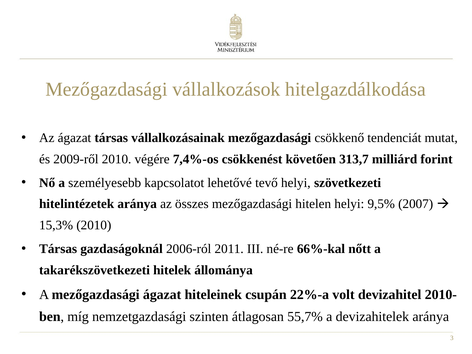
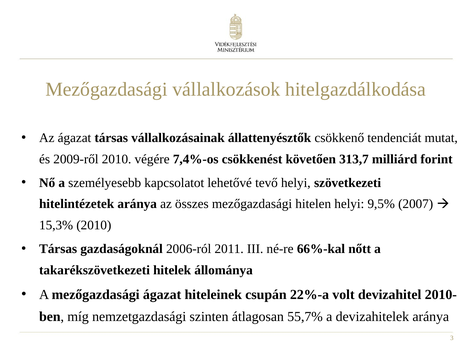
vállalkozásainak mezőgazdasági: mezőgazdasági -> állattenyésztők (270, 138)
